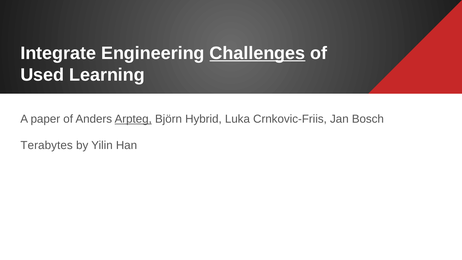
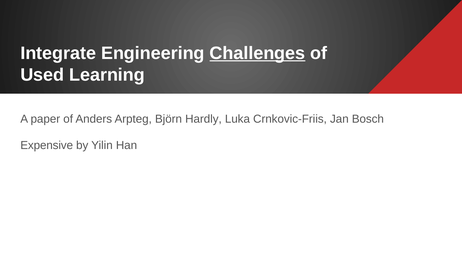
Arpteg underline: present -> none (133, 119)
Hybrid: Hybrid -> Hardly (203, 119)
Terabytes: Terabytes -> Expensive (47, 145)
